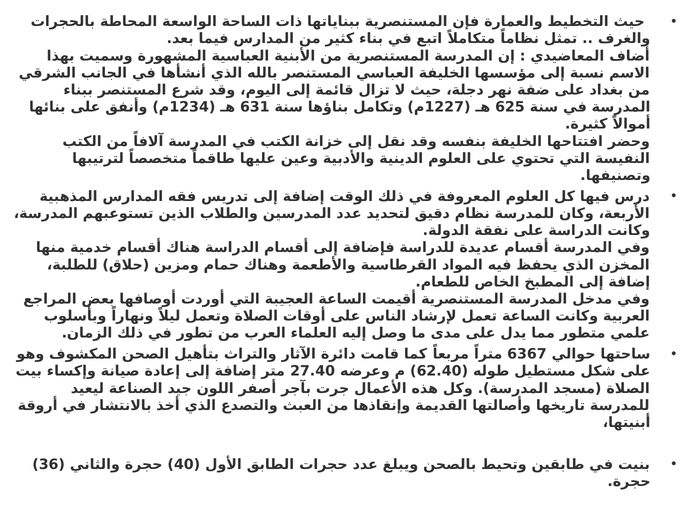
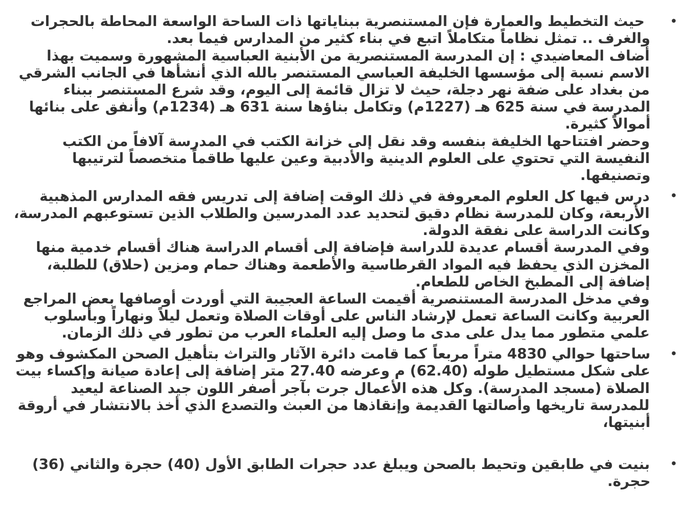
6367: 6367 -> 4830 (527, 354)
